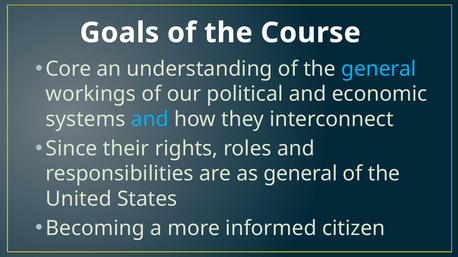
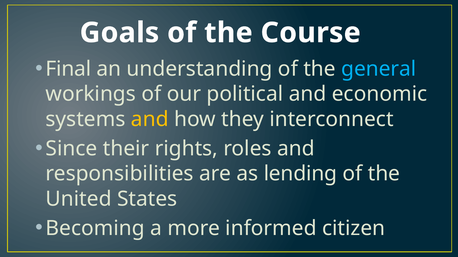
Core: Core -> Final (68, 69)
and colour: light blue -> yellow (150, 120)
as general: general -> lending (300, 174)
